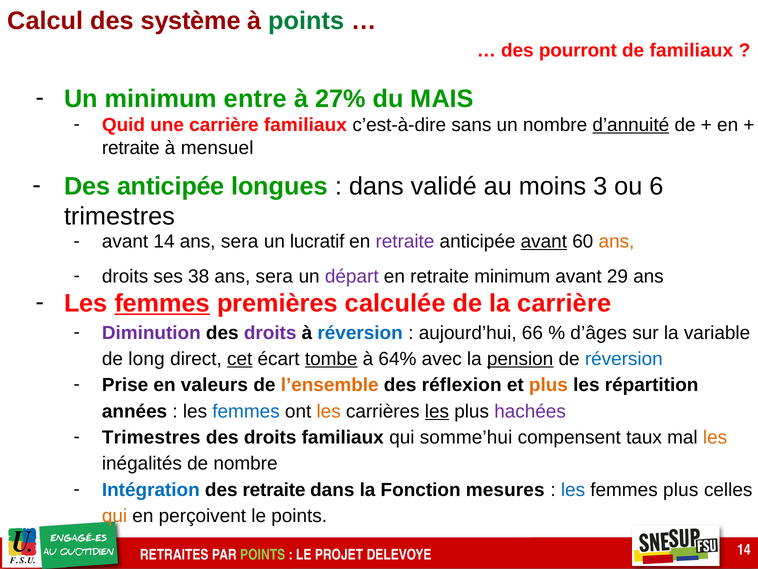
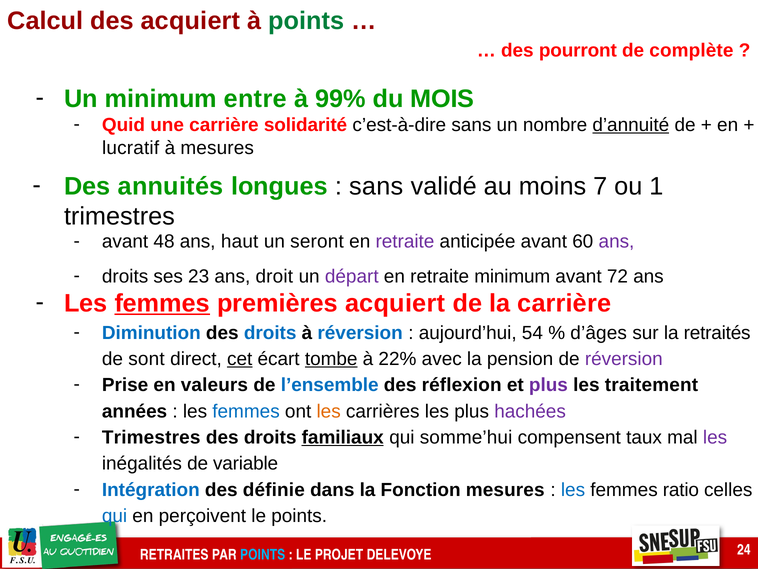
des système: système -> acquiert (190, 21)
de familiaux: familiaux -> complète (691, 51)
27%: 27% -> 99% (340, 99)
MAIS: MAIS -> MOIS (442, 99)
carrière familiaux: familiaux -> solidarité (306, 125)
retraite: retraite -> lucratif (131, 148)
à mensuel: mensuel -> mesures (217, 148)
Des anticipée: anticipée -> annuités (171, 186)
dans: dans -> sans (376, 186)
3: 3 -> 7 (600, 186)
6: 6 -> 1 (656, 186)
avant 14: 14 -> 48 (164, 241)
sera: sera -> haut (240, 241)
lucratif: lucratif -> seront (317, 241)
avant underline: present -> none (544, 241)
ans colour: orange -> purple (616, 241)
38: 38 -> 23 (199, 276)
sera: sera -> droit (274, 276)
29: 29 -> 72 (617, 276)
premières calculée: calculée -> acquiert (395, 303)
Diminution colour: purple -> blue (151, 333)
droits colour: purple -> blue (270, 333)
66: 66 -> 54 (532, 333)
variable: variable -> retraités (717, 333)
long: long -> sont (147, 359)
64%: 64% -> 22% (397, 359)
pension underline: present -> none (520, 359)
réversion colour: blue -> purple (624, 359)
l’ensemble colour: orange -> blue (330, 385)
plus colour: orange -> purple (548, 385)
répartition: répartition -> traitement (651, 385)
les underline: present -> none (437, 411)
familiaux underline: none -> present (343, 437)
les colour: orange -> purple (715, 437)
de nombre: nombre -> variable (246, 463)
des retraite: retraite -> définie (274, 489)
femmes plus: plus -> ratio (681, 489)
qui colour: orange -> blue (115, 516)
POINTS colour: light green -> light blue (263, 554)
14: 14 -> 24 (744, 550)
